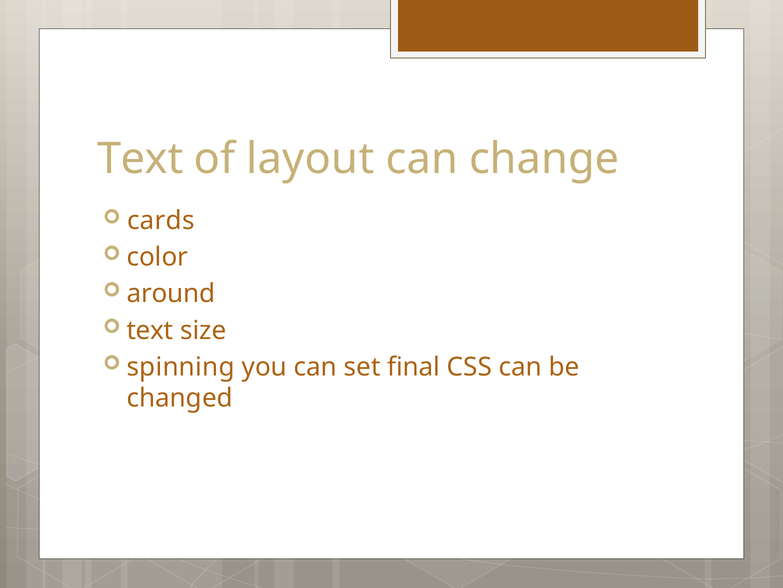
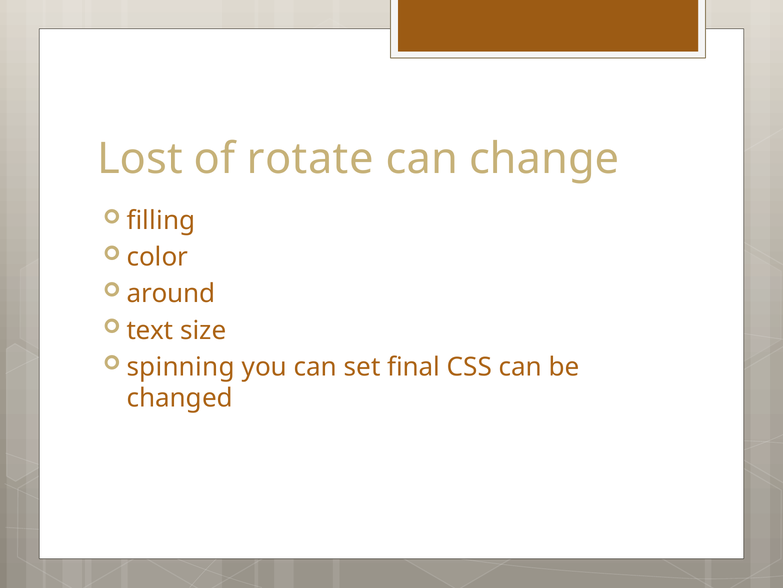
Text: Text -> Lost (140, 159)
layout: layout -> rotate (310, 159)
cards: cards -> filling (161, 220)
